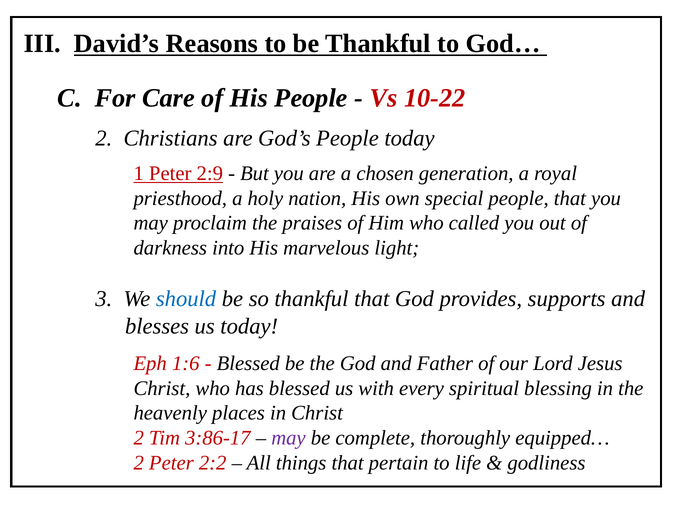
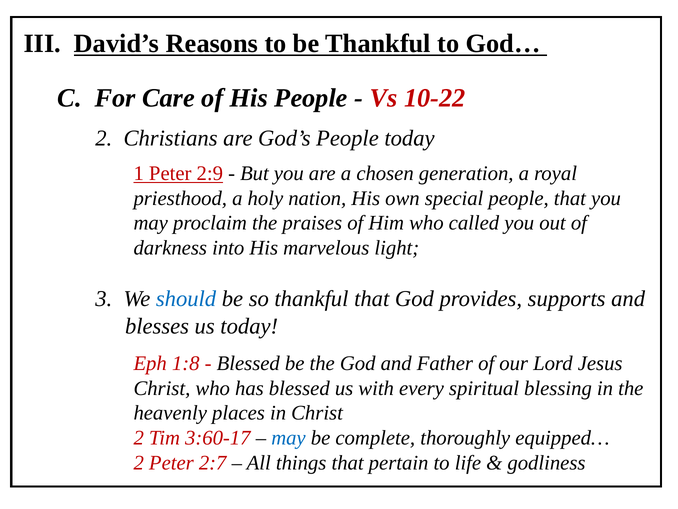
1:6: 1:6 -> 1:8 (186, 363)
3:86-17: 3:86-17 -> 3:60-17 (218, 438)
may colour: purple -> blue (288, 438)
2:2: 2:2 -> 2:7 (213, 462)
